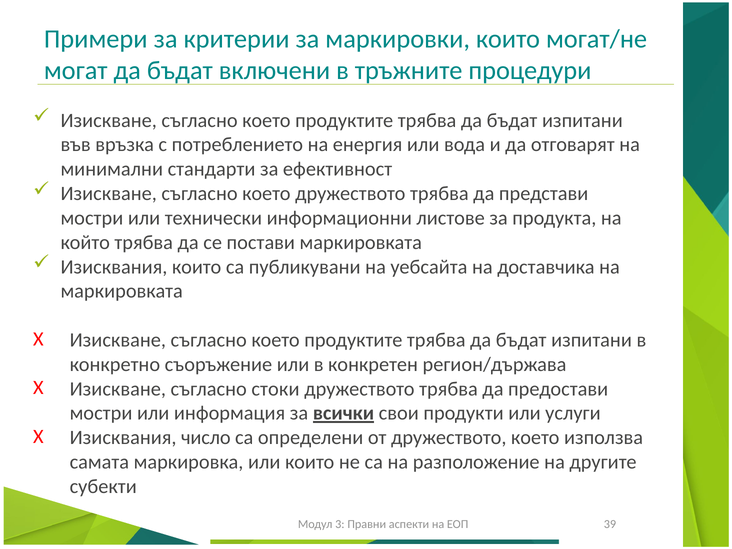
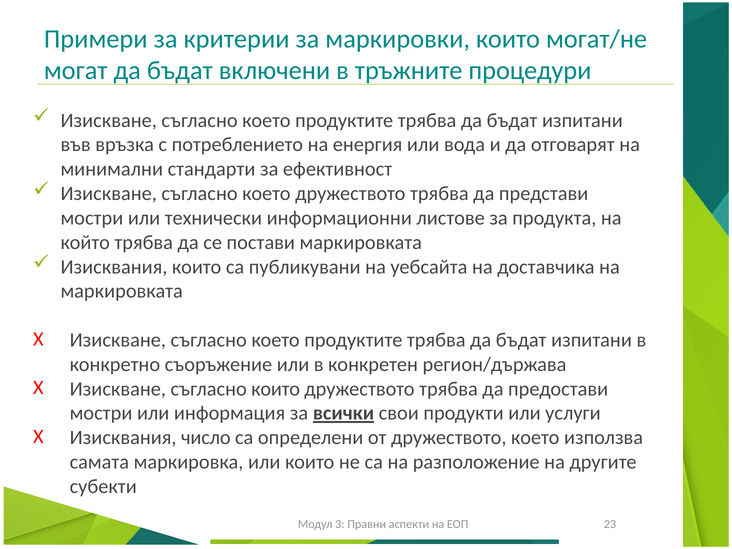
съгласно стоки: стоки -> които (276, 389)
39: 39 -> 23 (610, 524)
